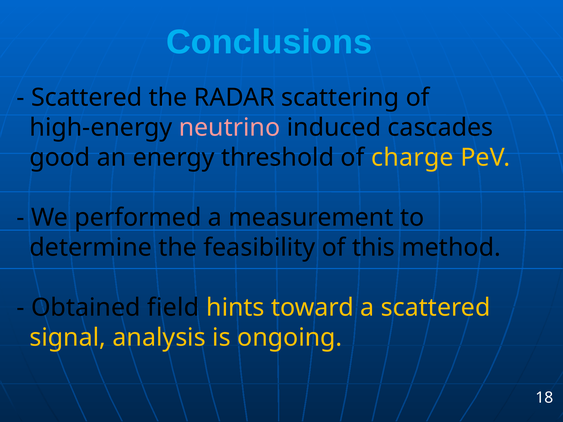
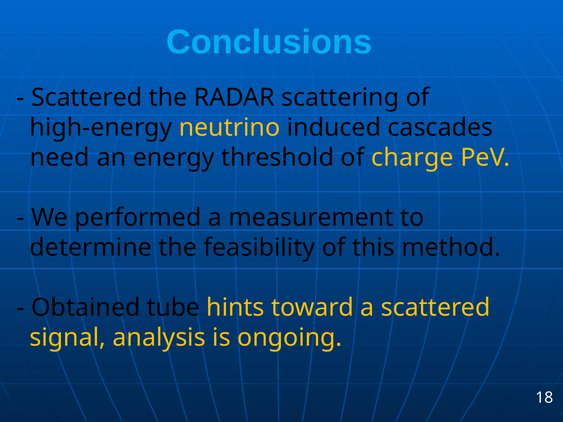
neutrino colour: pink -> yellow (229, 128)
good: good -> need (60, 158)
field: field -> tube (173, 308)
